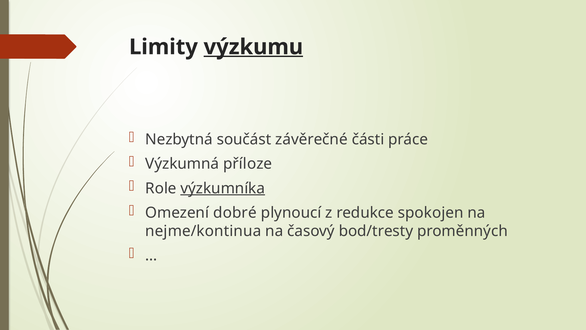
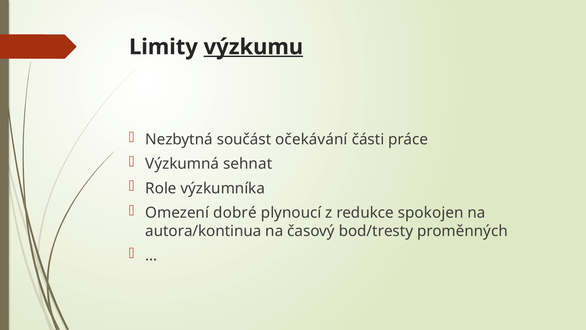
závěrečné: závěrečné -> očekávání (311, 139)
příloze: příloze -> sehnat (248, 164)
výzkumníka underline: present -> none (223, 188)
nejme/kontinua: nejme/kontinua -> autora/kontinua (203, 231)
